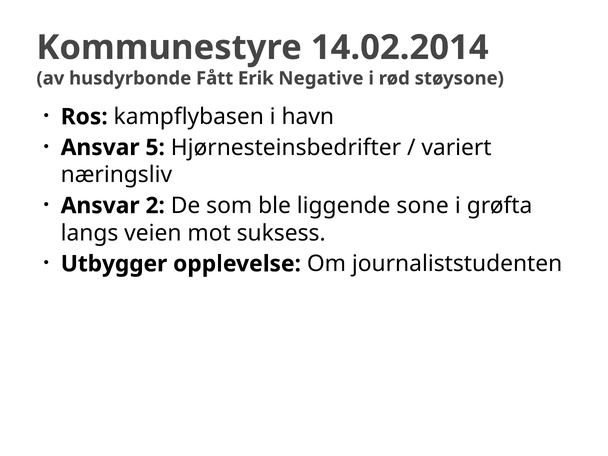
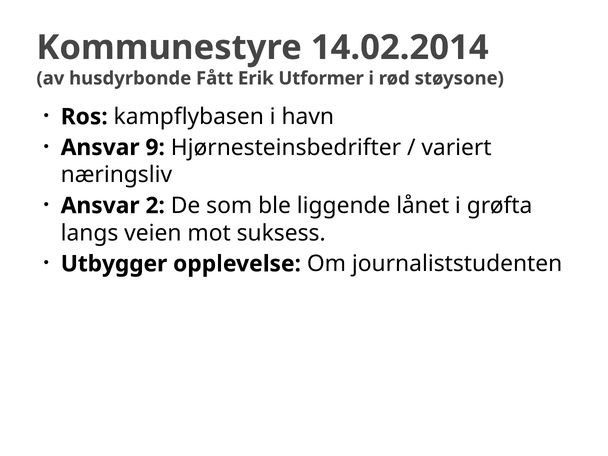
Negative: Negative -> Utformer (321, 78)
5: 5 -> 9 (155, 148)
sone: sone -> lånet (423, 206)
